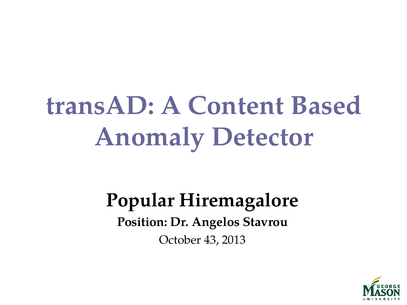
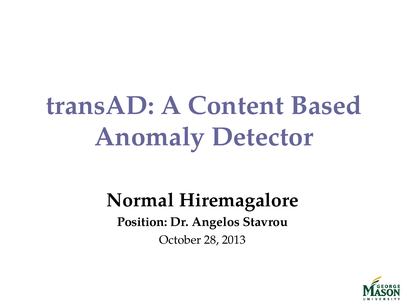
Popular: Popular -> Normal (140, 200)
43: 43 -> 28 (212, 240)
